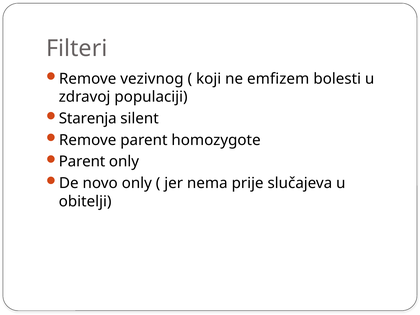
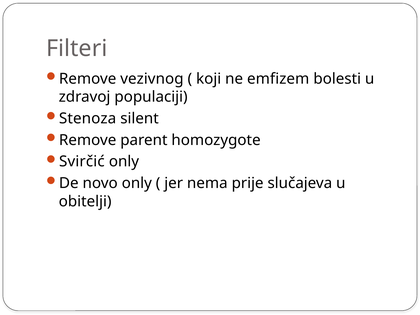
Starenja: Starenja -> Stenoza (88, 118)
Parent: Parent -> Svirčić (82, 162)
